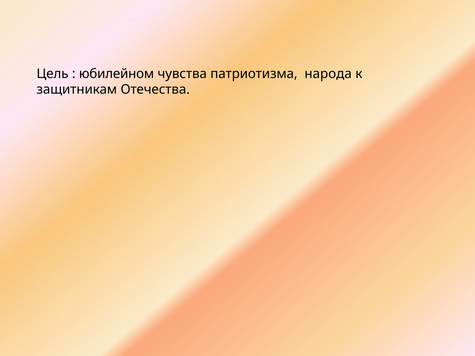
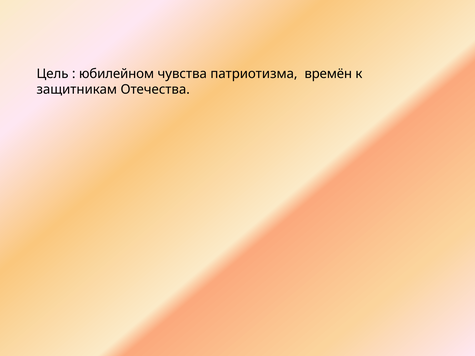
народа: народа -> времён (328, 74)
